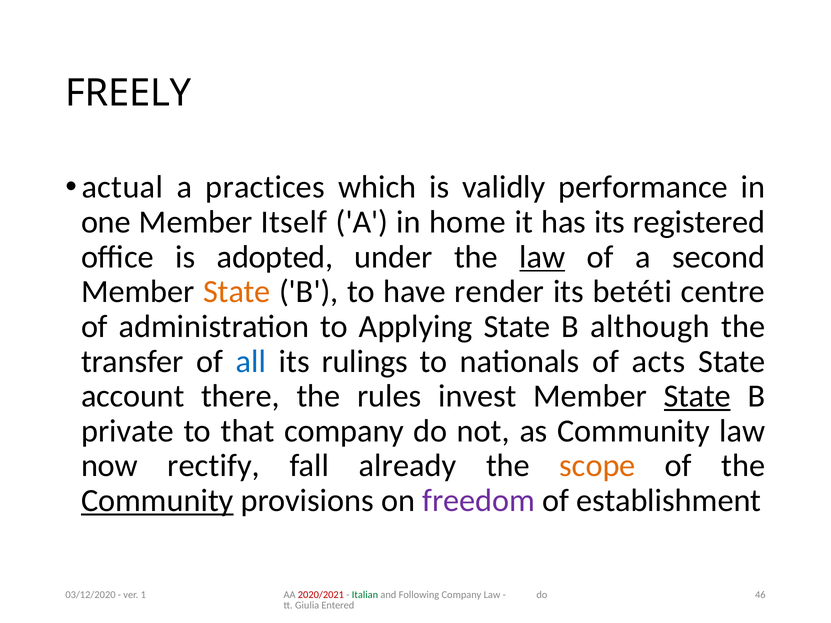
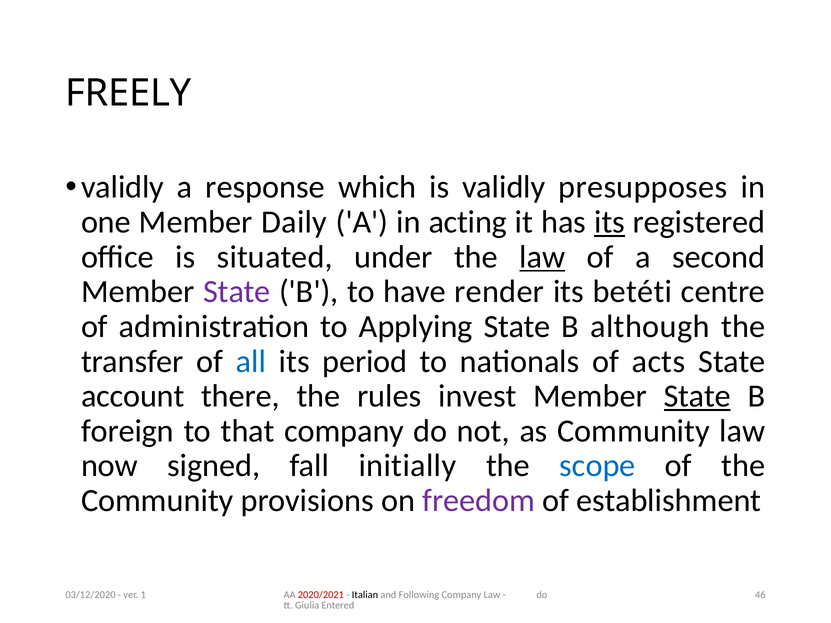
actual: actual -> validly (123, 187)
practices: practices -> response (265, 187)
performance: performance -> presupposes (643, 187)
Itself: Itself -> Daily (294, 222)
home: home -> acting (468, 222)
its underline: none -> present (610, 222)
adopted: adopted -> situated (275, 257)
State colour: orange -> purple (237, 292)
rulings: rulings -> period (365, 361)
private: private -> foreign (127, 431)
rectify: rectify -> signed (214, 466)
already: already -> initially (407, 466)
scope colour: orange -> blue (597, 466)
Community underline: present -> none (157, 501)
Italian colour: green -> black (365, 595)
